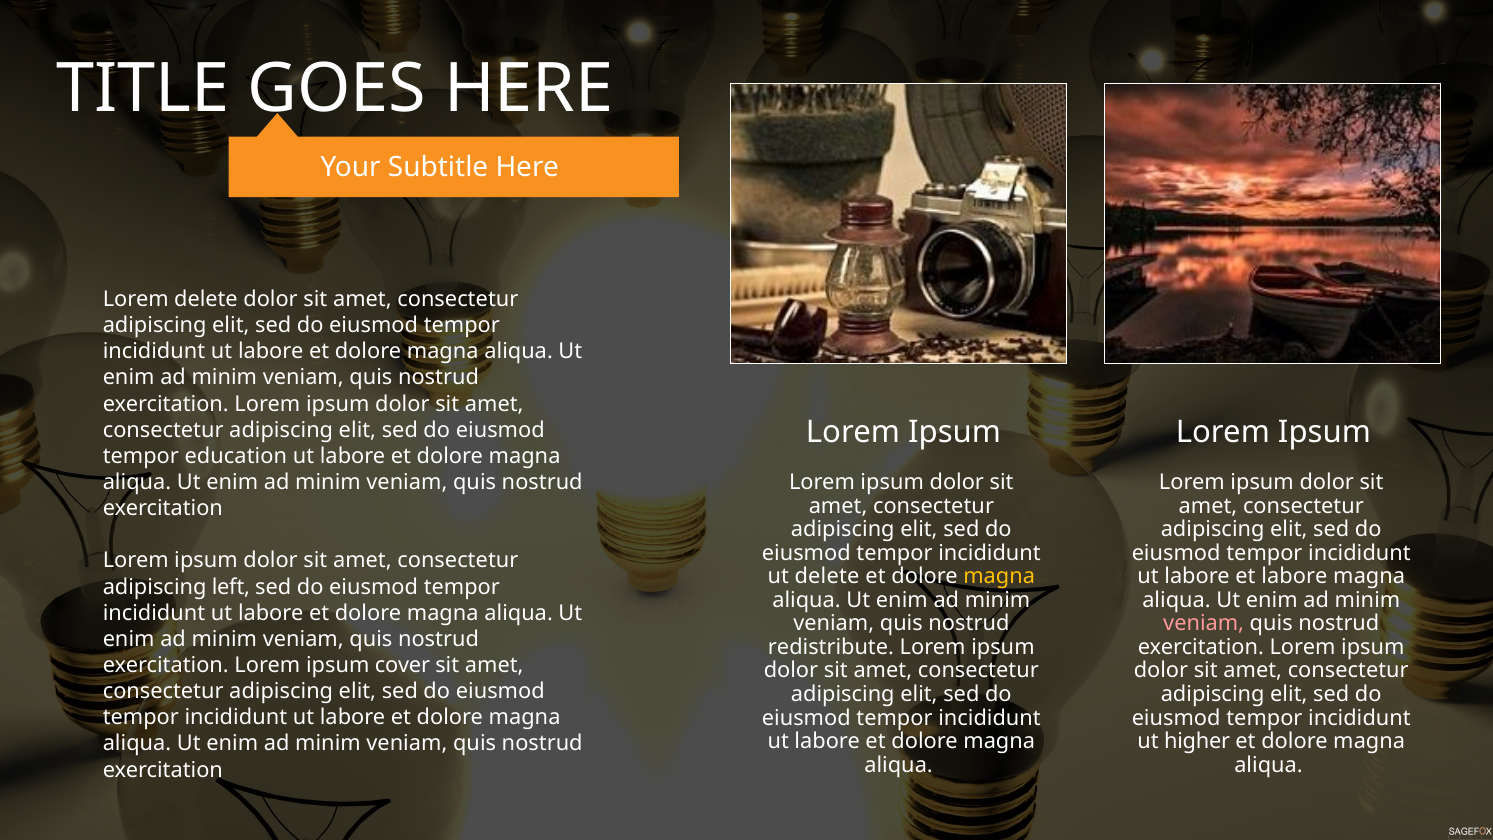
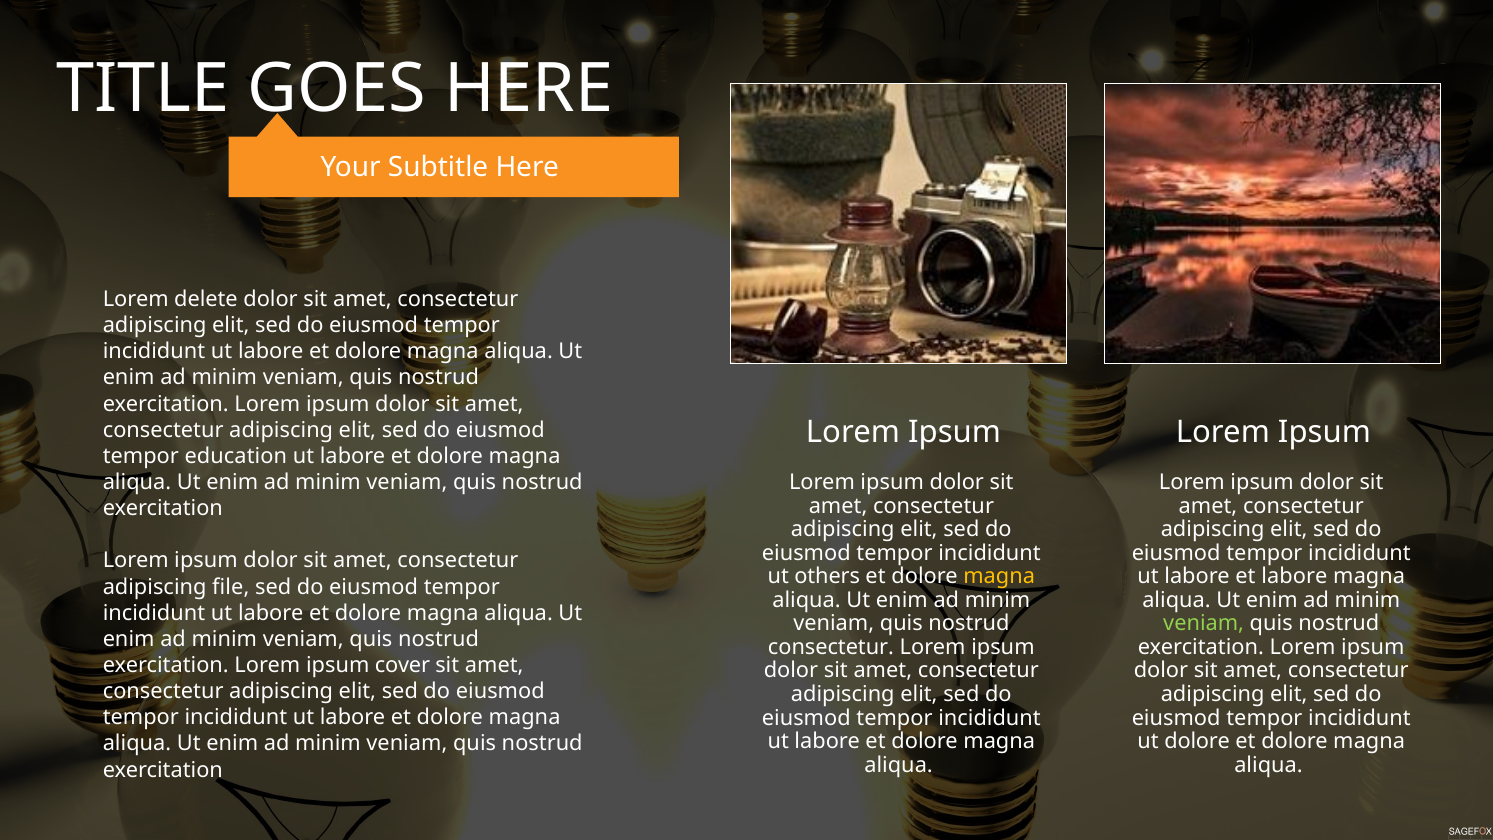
ut delete: delete -> others (827, 576)
left: left -> file (231, 587)
veniam colour: pink -> light green (1204, 623)
redistribute: redistribute -> consectetur (831, 647)
ut higher: higher -> dolore (1197, 741)
